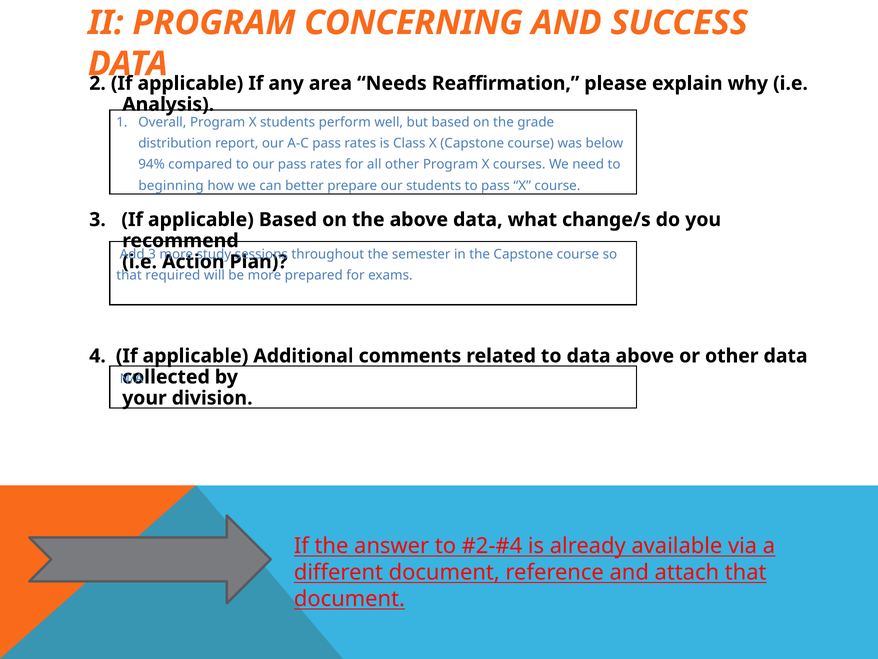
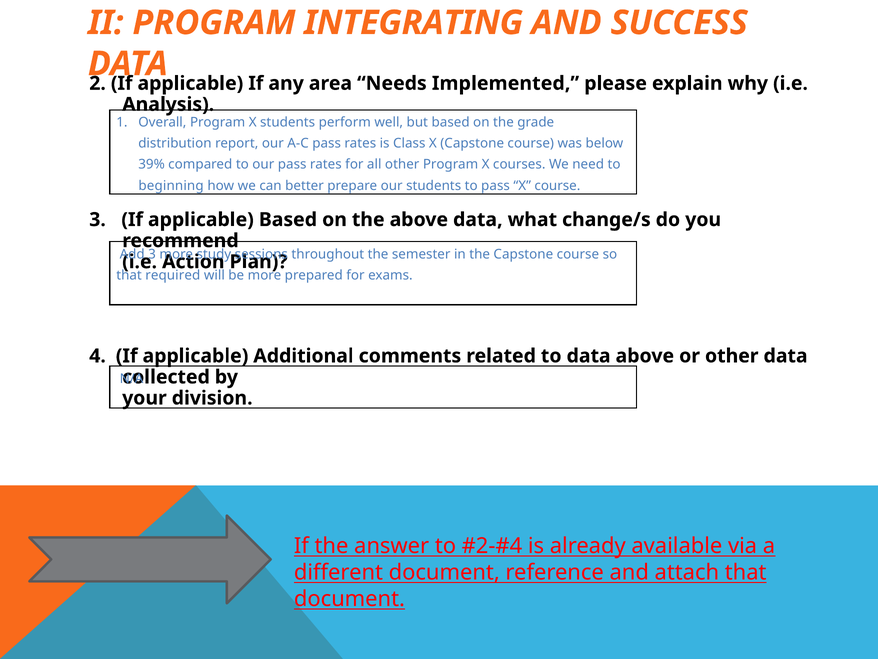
CONCERNING: CONCERNING -> INTEGRATING (414, 23)
Reaffirmation: Reaffirmation -> Implemented (505, 83)
94%: 94% -> 39% (152, 164)
